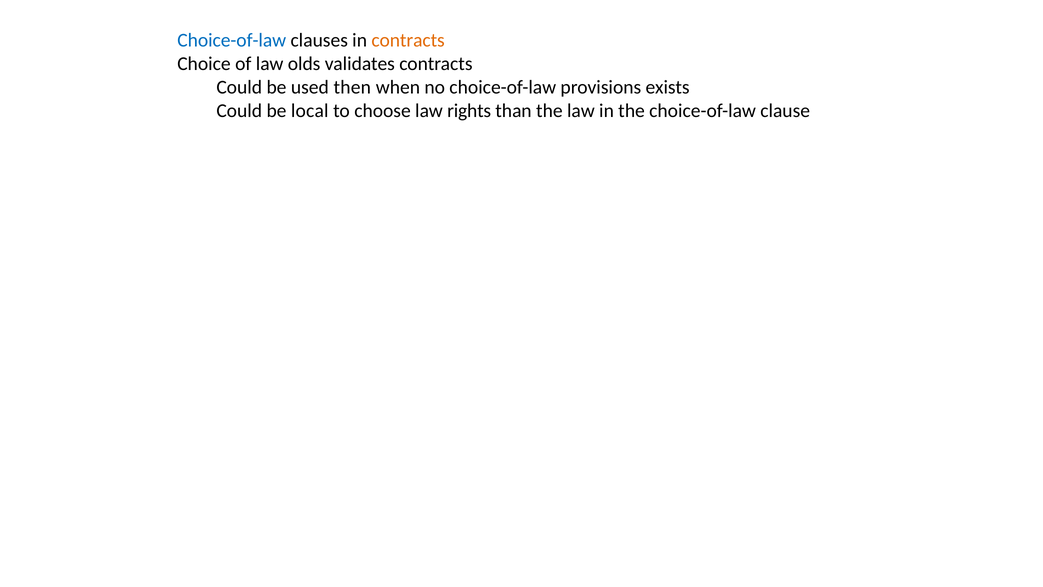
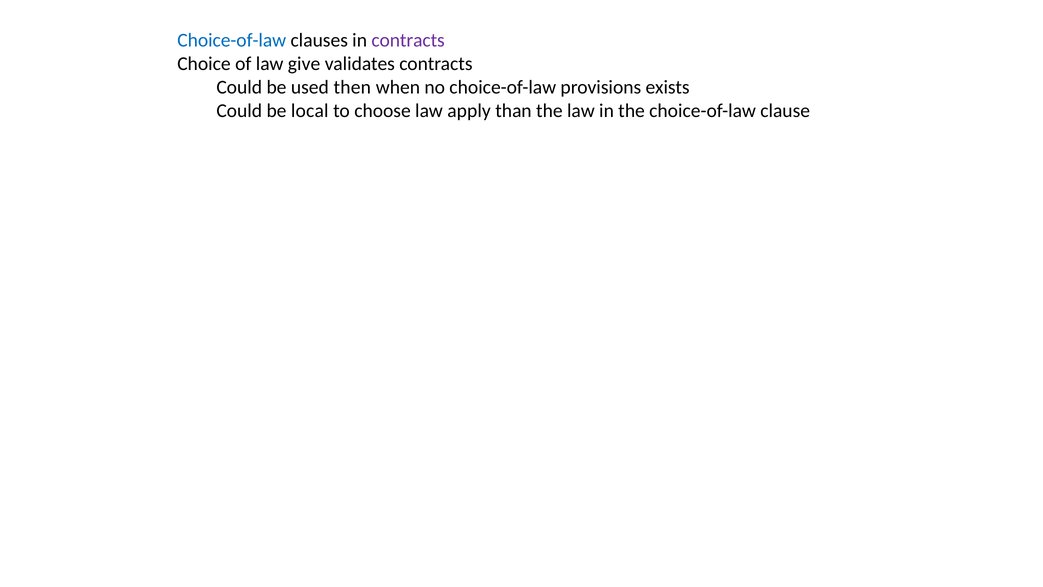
contracts colour: orange -> purple (408, 41)
olds: olds -> give (304, 64)
rights: rights -> apply (469, 111)
